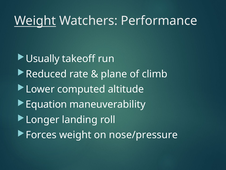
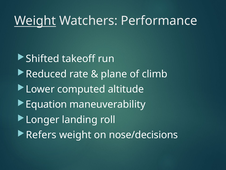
Usually: Usually -> Shifted (43, 59)
Forces: Forces -> Refers (41, 135)
nose/pressure: nose/pressure -> nose/decisions (143, 135)
